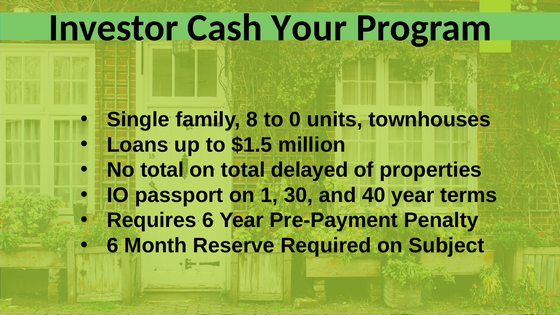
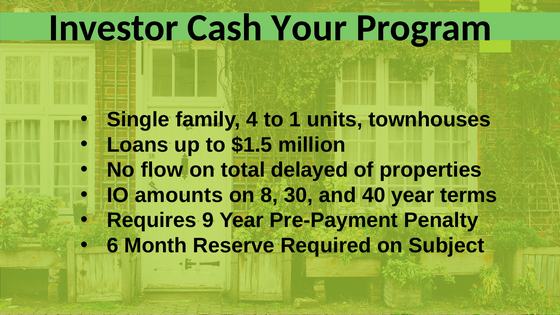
8: 8 -> 4 (252, 120)
0: 0 -> 1 (295, 120)
No total: total -> flow (162, 170)
passport: passport -> amounts (179, 195)
1: 1 -> 8 (269, 195)
Requires 6: 6 -> 9 (208, 220)
